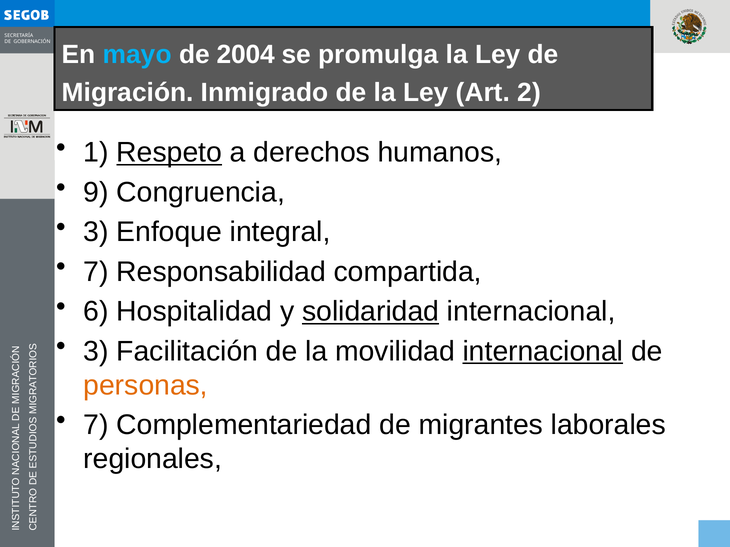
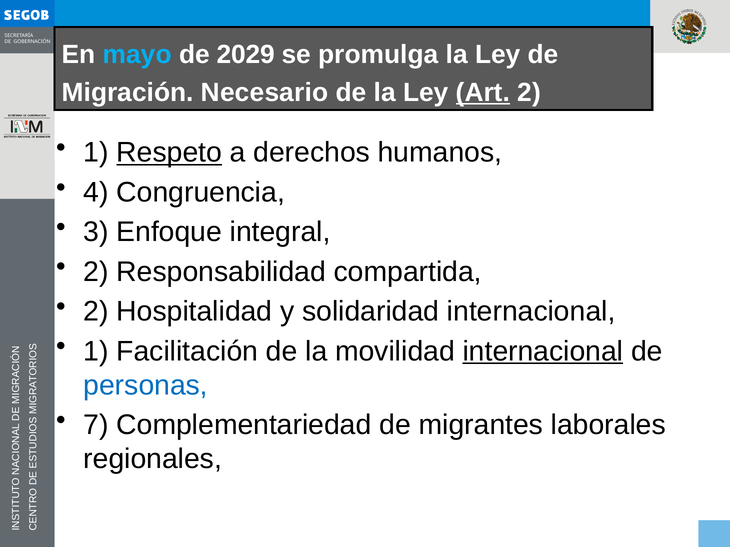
2004: 2004 -> 2029 (246, 55)
Inmigrado: Inmigrado -> Necesario (265, 93)
Art underline: none -> present (483, 93)
9: 9 -> 4 (96, 192)
7: 7 -> 2 (96, 272)
6: 6 -> 2 (96, 312)
solidaridad underline: present -> none (371, 312)
3: 3 -> 1 (96, 352)
personas colour: orange -> blue (146, 386)
